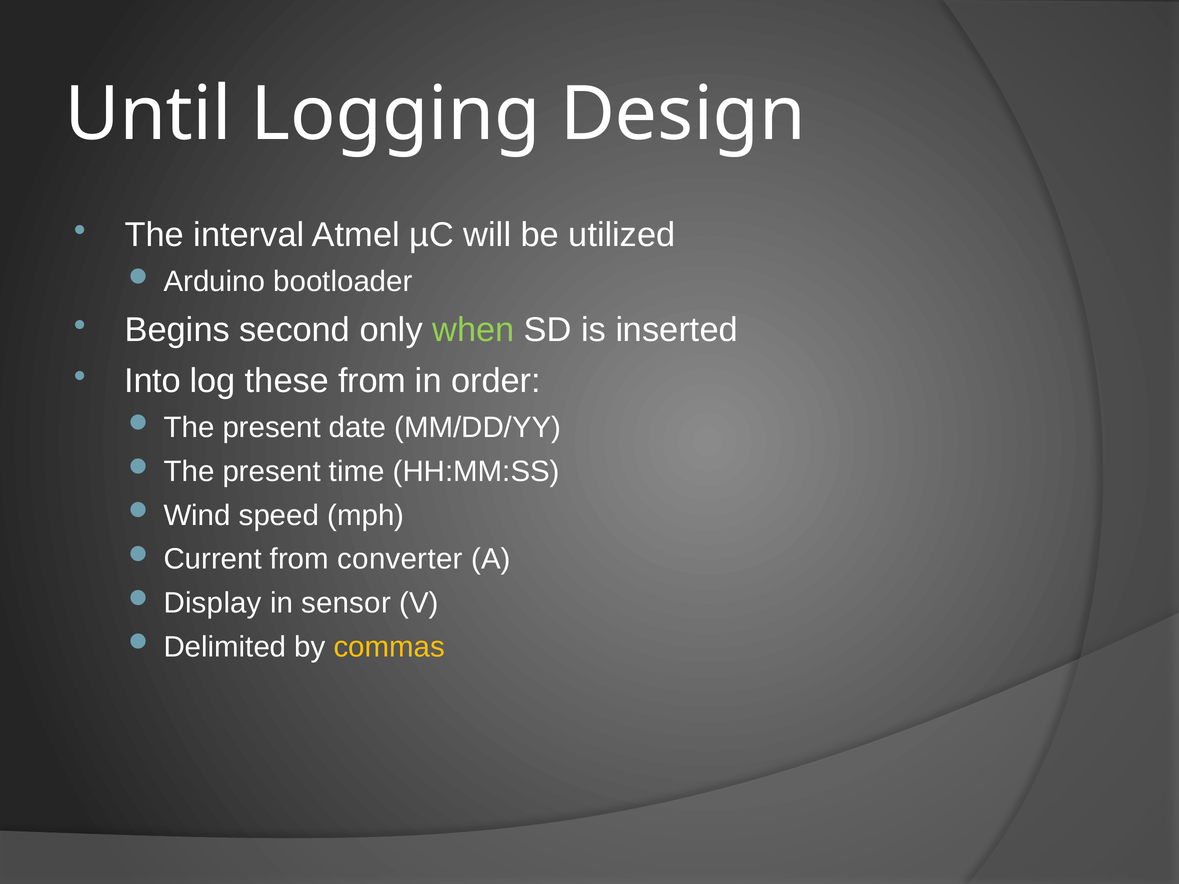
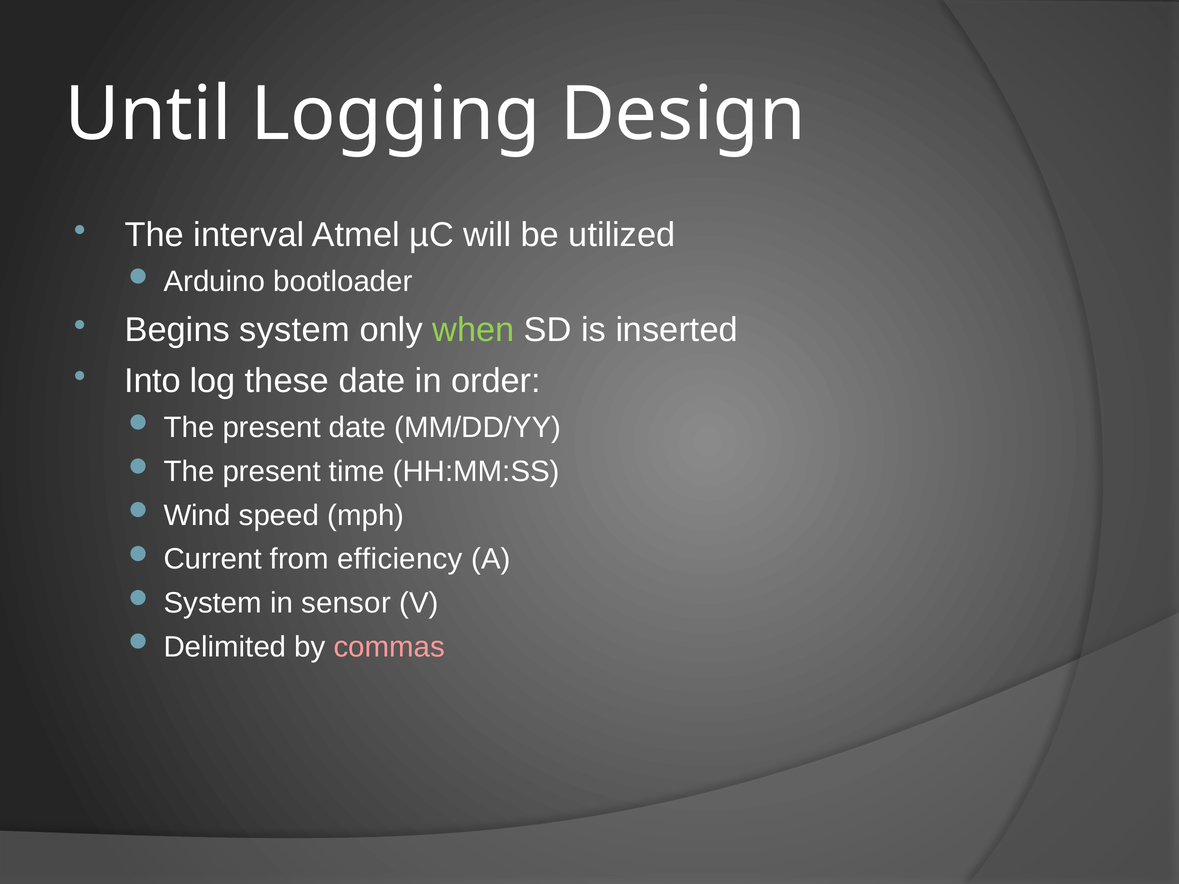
Begins second: second -> system (294, 330)
these from: from -> date (372, 381)
converter: converter -> efficiency (400, 559)
Display: Display -> System (213, 603)
commas colour: yellow -> pink (389, 647)
